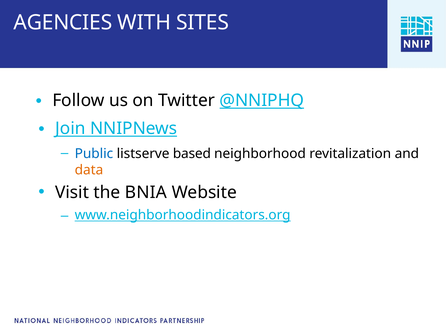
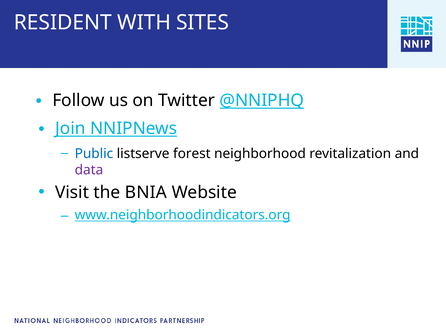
AGENCIES: AGENCIES -> RESIDENT (63, 23)
based: based -> forest (192, 153)
data colour: orange -> purple (89, 170)
